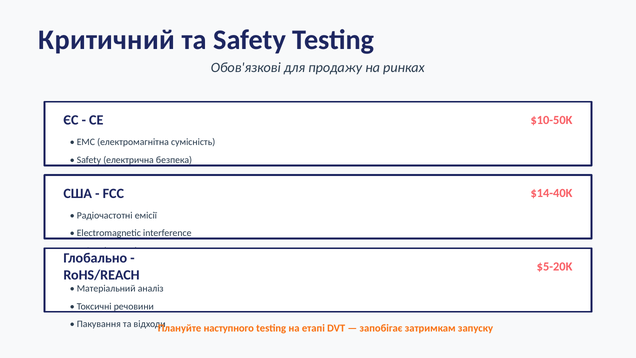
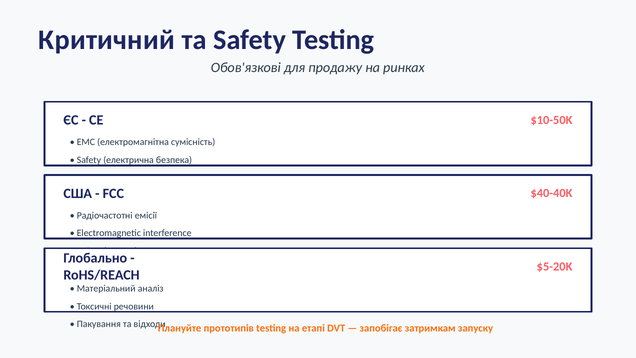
$14-40K: $14-40K -> $40-40K (551, 193)
наступного: наступного -> прототипів (229, 328)
